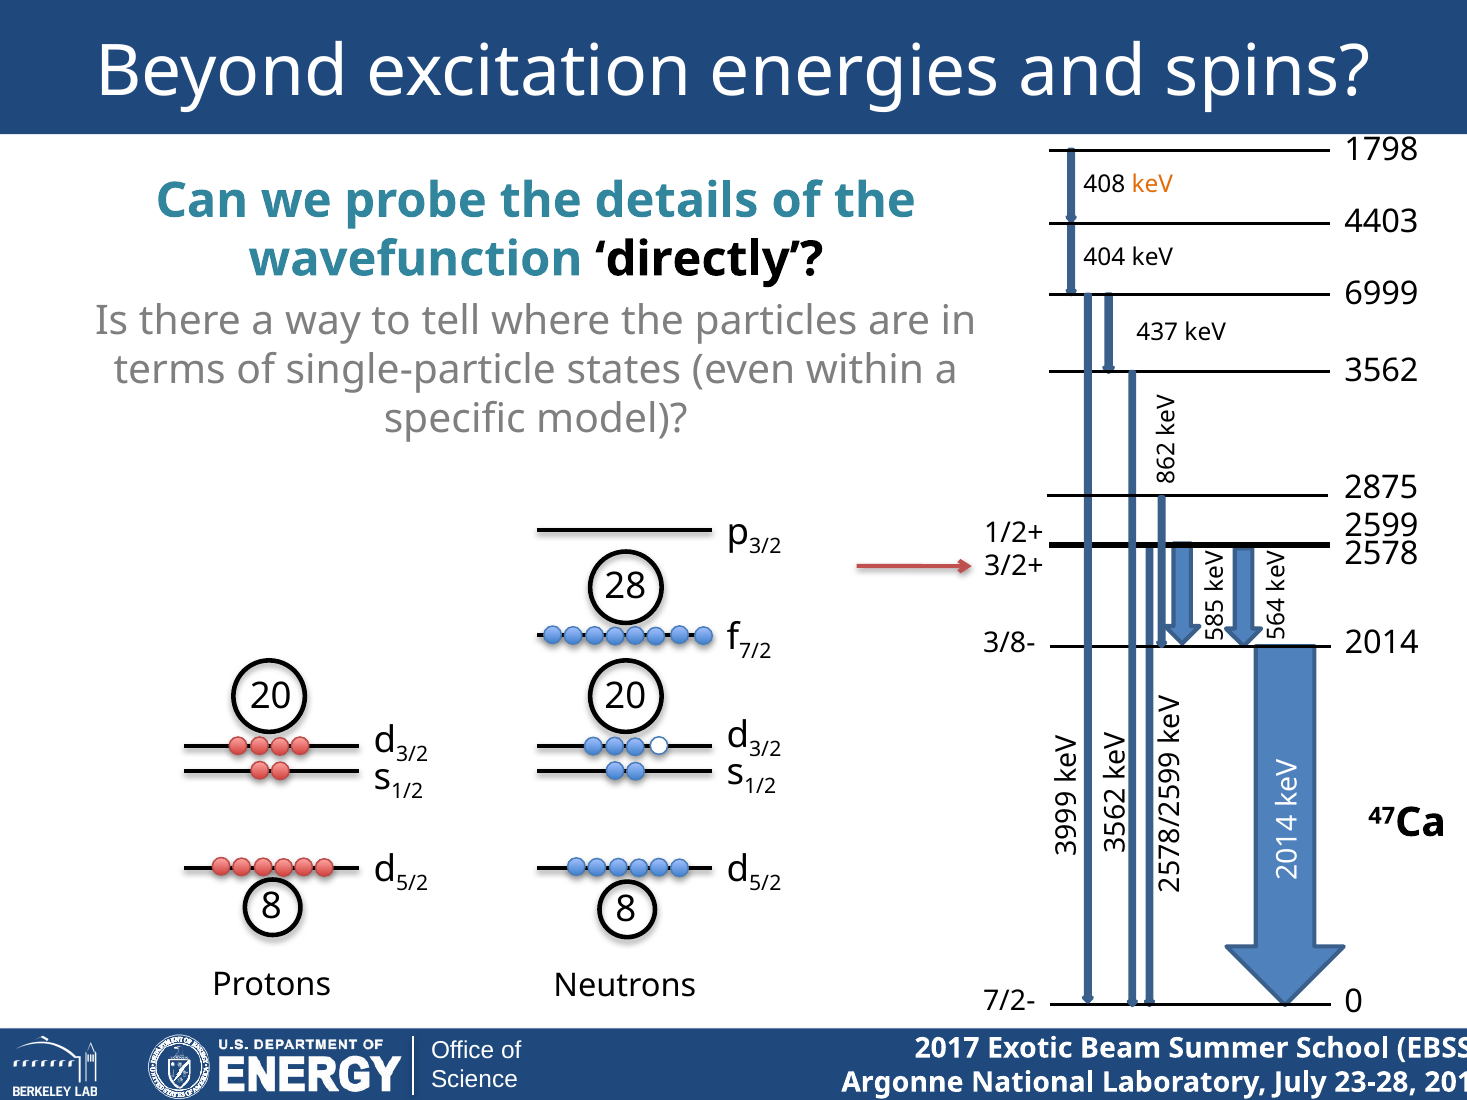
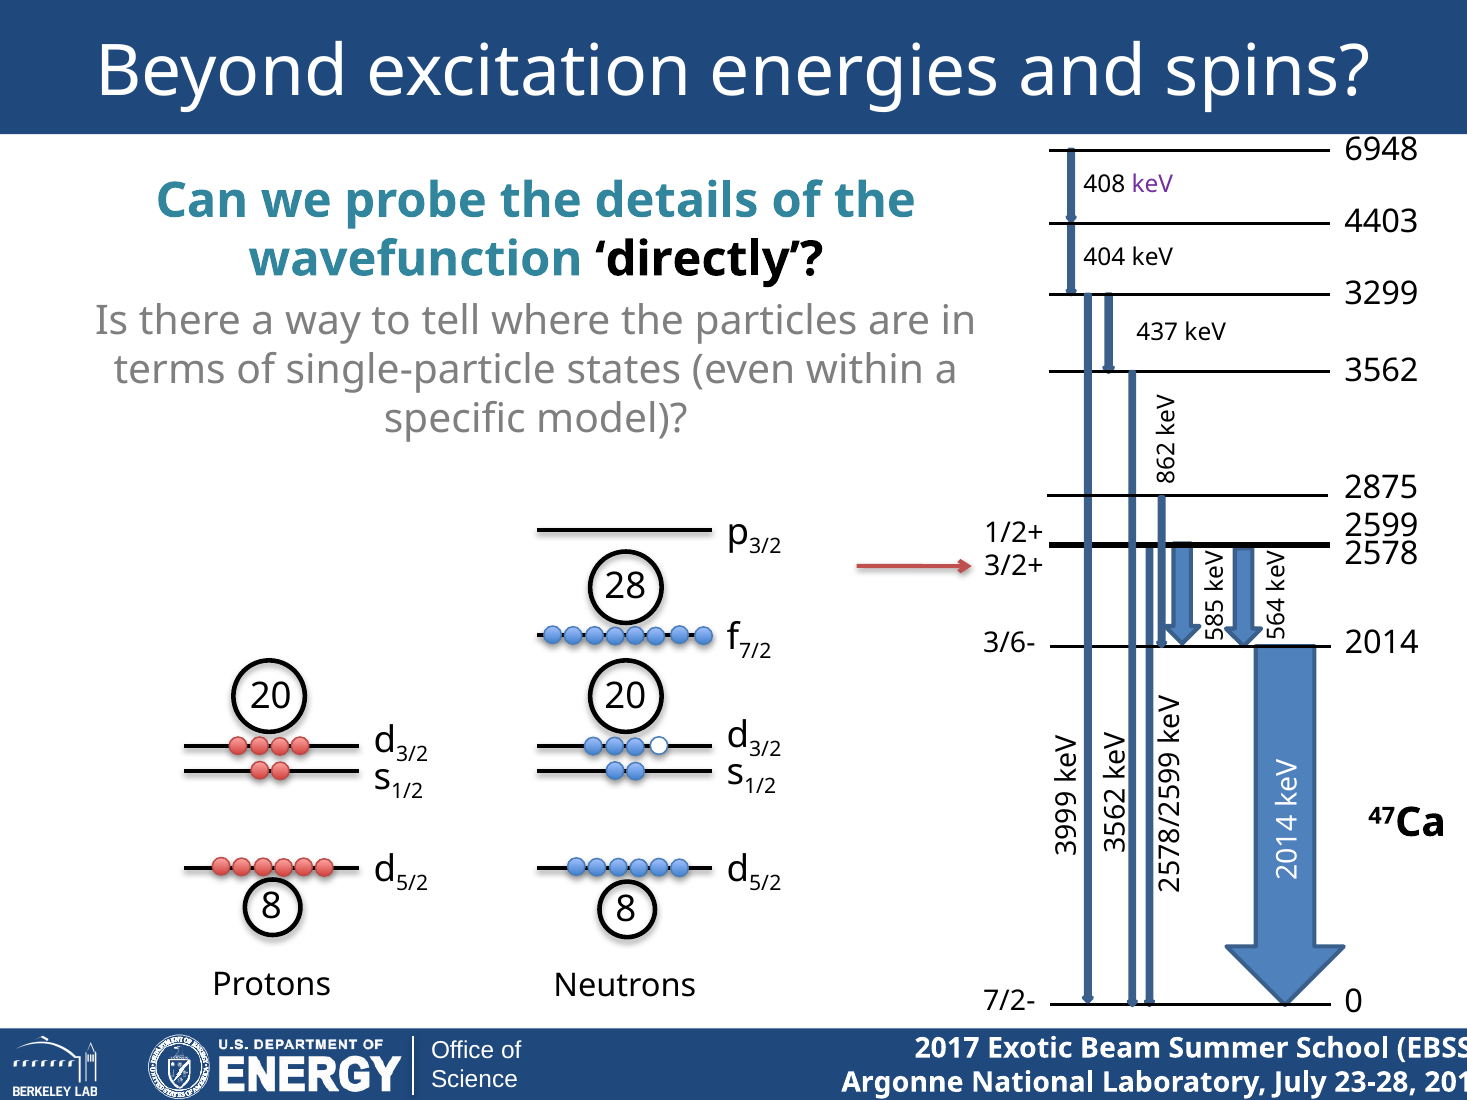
1798: 1798 -> 6948 (1381, 149)
keV colour: orange -> purple (1152, 184)
6999: 6999 -> 3299 (1381, 293)
3/8-: 3/8- -> 3/6- (1009, 643)
